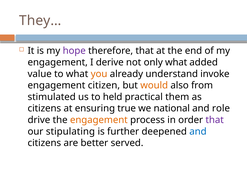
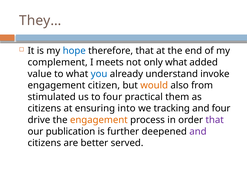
hope colour: purple -> blue (74, 51)
engagement: engagement -> complement (58, 62)
derive: derive -> meets (110, 62)
you colour: orange -> blue (99, 74)
to held: held -> four (113, 97)
true: true -> into (127, 109)
national: national -> tracking (172, 109)
and role: role -> four (221, 109)
stipulating: stipulating -> publication (71, 132)
and colour: blue -> purple (198, 132)
